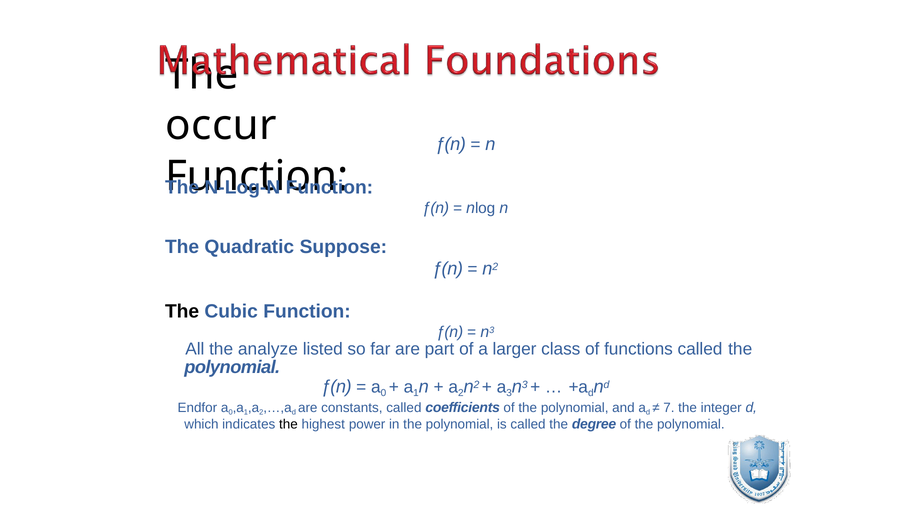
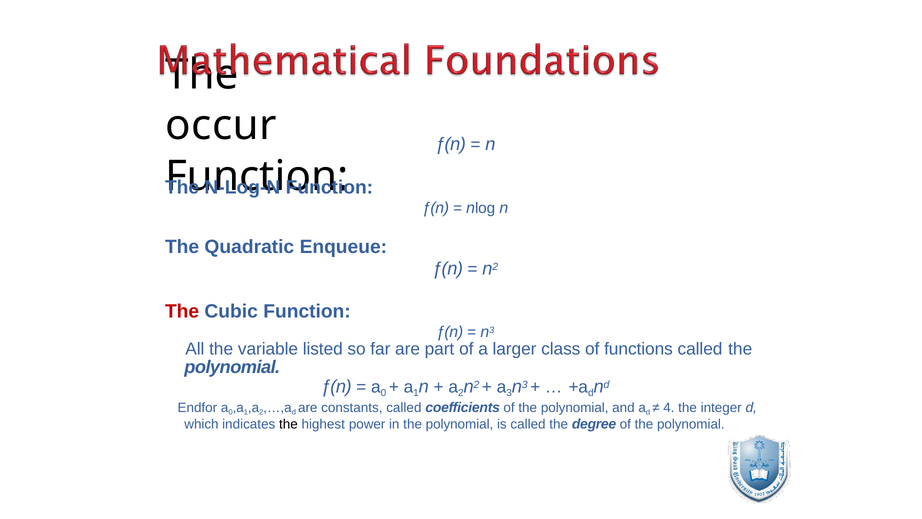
Suppose: Suppose -> Enqueue (343, 247)
The colour: black -> red (182, 311)
analyze: analyze -> variable (268, 349)
7: 7 -> 4 (669, 407)
